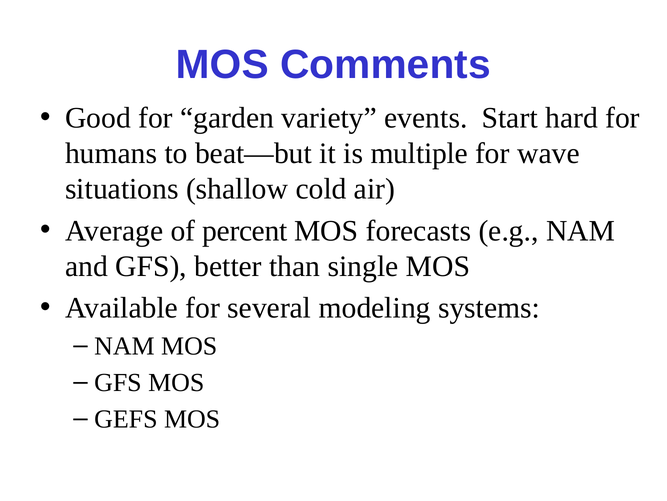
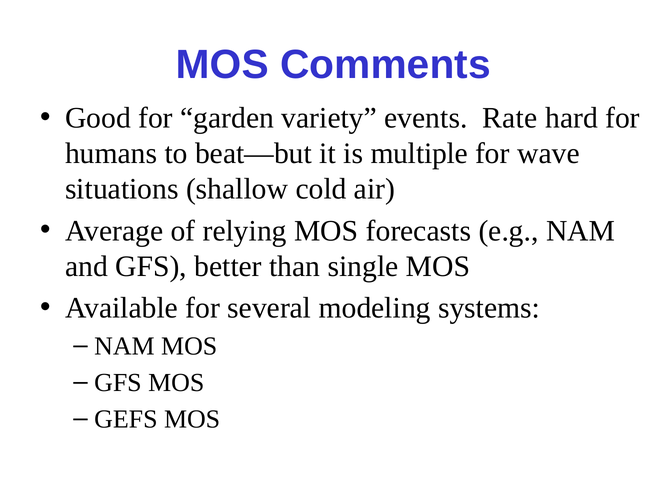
Start: Start -> Rate (510, 118)
percent: percent -> relying (245, 230)
